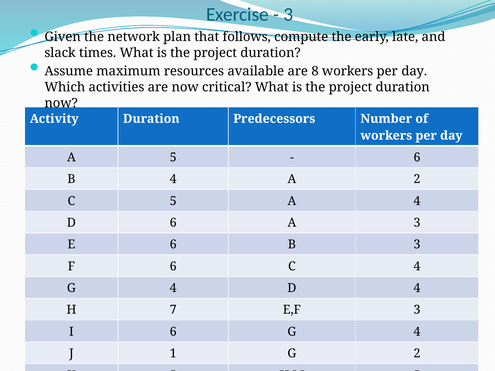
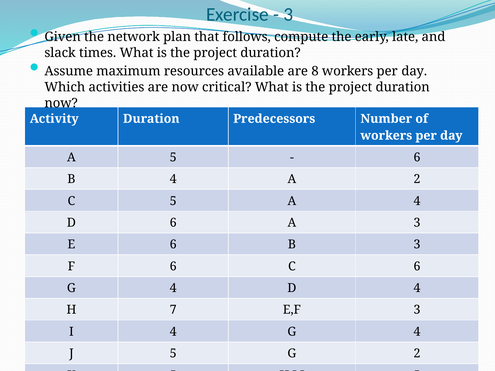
C 4: 4 -> 6 (417, 267)
I 6: 6 -> 4 (173, 332)
J 1: 1 -> 5 (173, 354)
